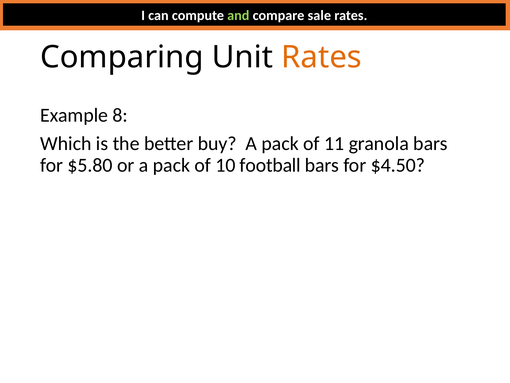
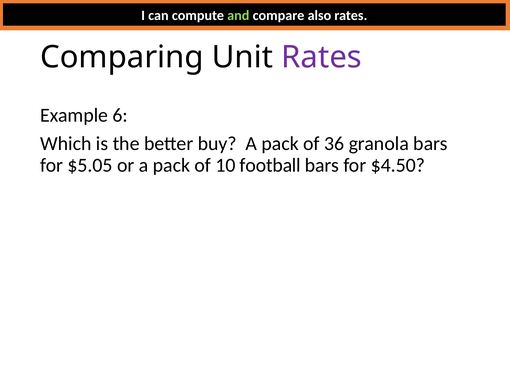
sale: sale -> also (319, 15)
Rates colour: orange -> purple (322, 57)
8: 8 -> 6 (120, 115)
11: 11 -> 36 (334, 143)
$5.80: $5.80 -> $5.05 (90, 165)
